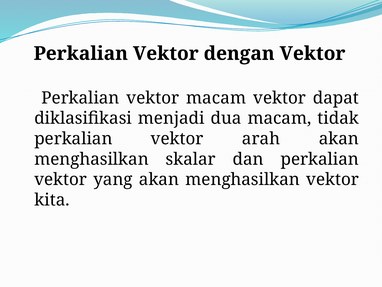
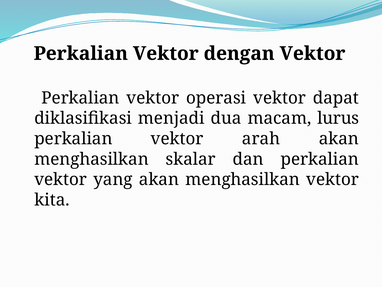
vektor macam: macam -> operasi (216, 98)
tidak: tidak -> lurus (338, 118)
